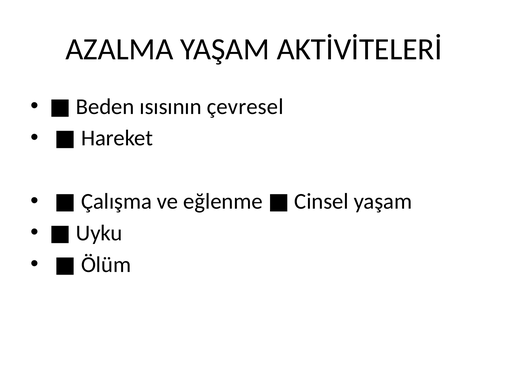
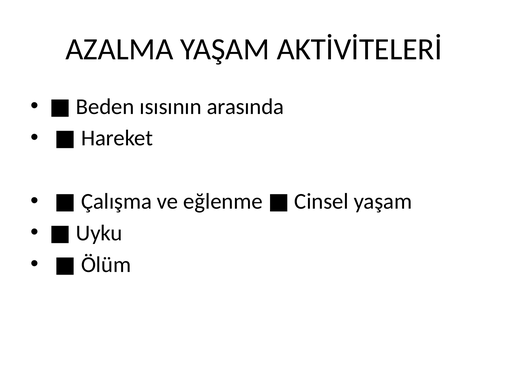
çevresel: çevresel -> arasında (245, 107)
